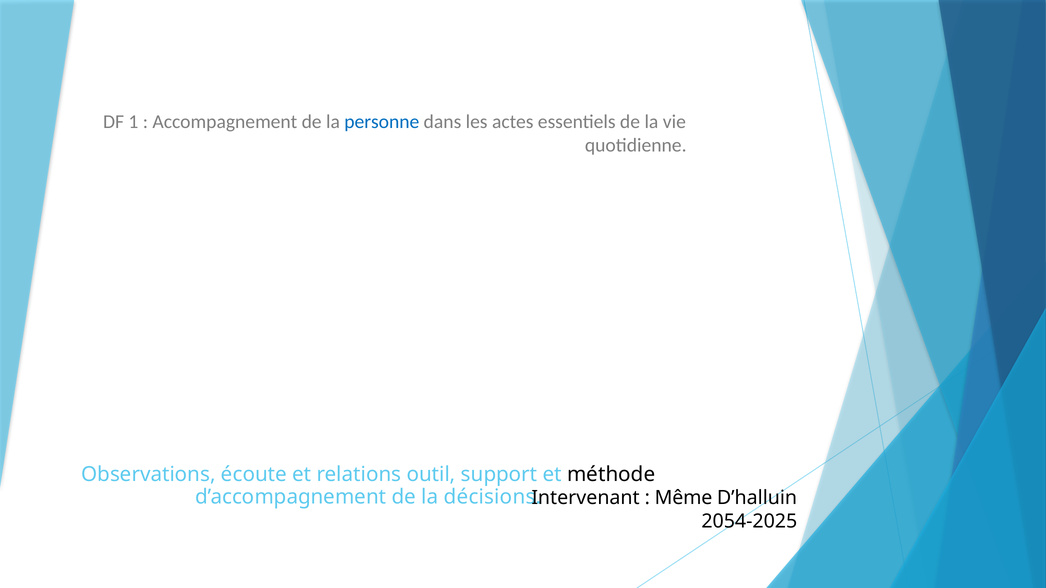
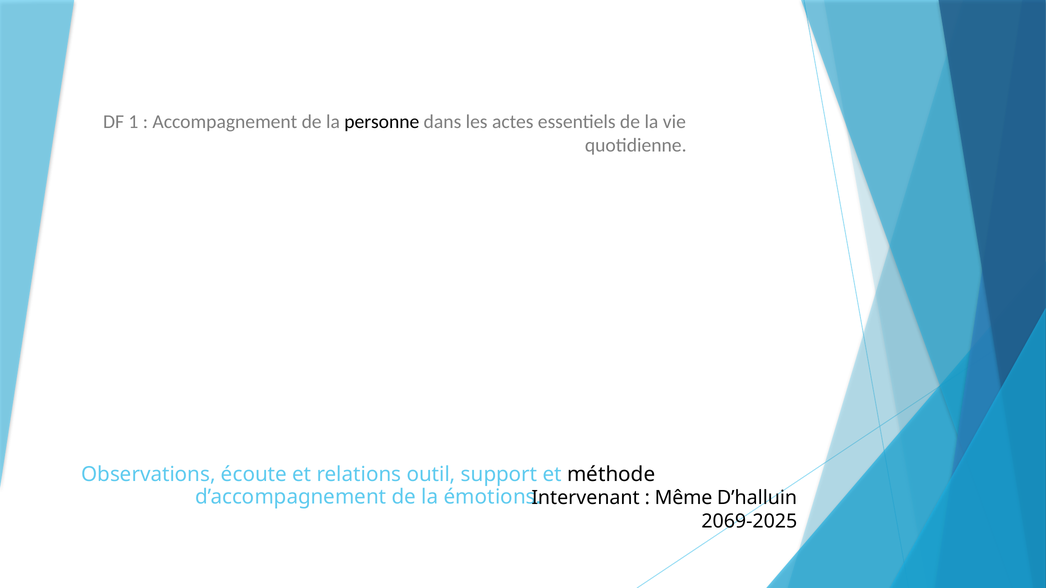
personne colour: blue -> black (382, 122)
décisions: décisions -> émotions (493, 497)
2054-2025: 2054-2025 -> 2069-2025 (749, 522)
